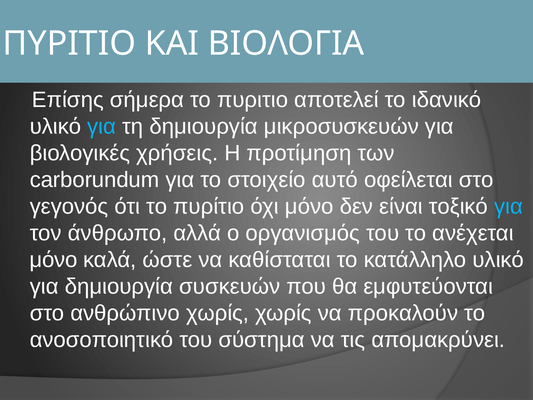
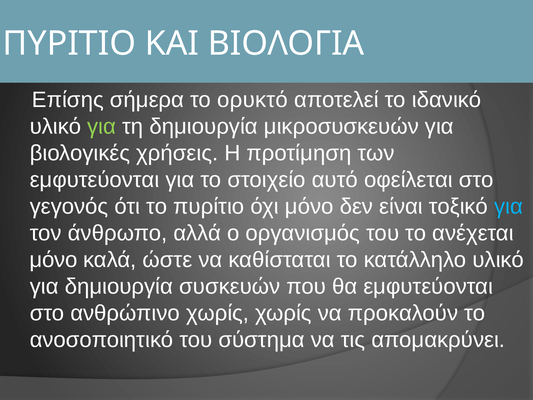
το πυριτιο: πυριτιο -> ορυκτό (253, 100)
για colour: light blue -> light green (102, 126)
carborundum: carborundum -> εμφυτεύονται (95, 180)
